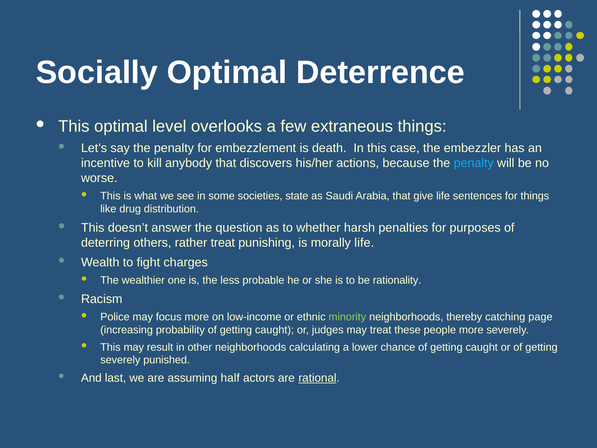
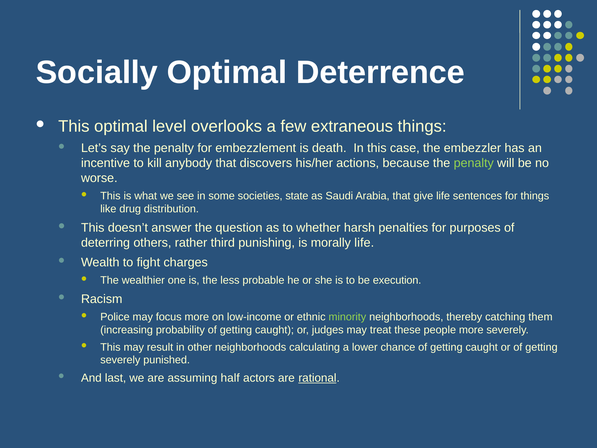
penalty colour: light blue -> light green (474, 163)
rather treat: treat -> third (223, 243)
rationality: rationality -> execution (397, 280)
page: page -> them (540, 317)
